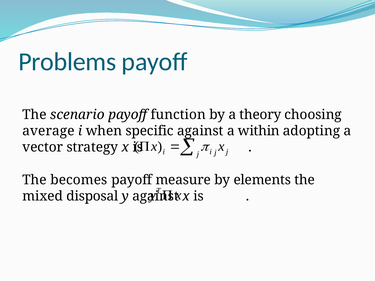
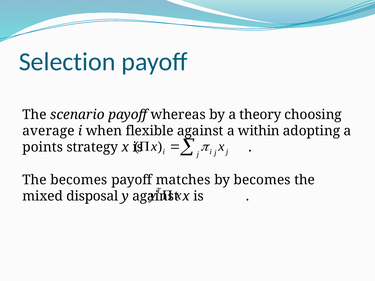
Problems: Problems -> Selection (67, 62)
function: function -> whereas (178, 115)
specific: specific -> flexible (150, 131)
vector: vector -> points (43, 147)
measure: measure -> matches (183, 180)
by elements: elements -> becomes (262, 180)
